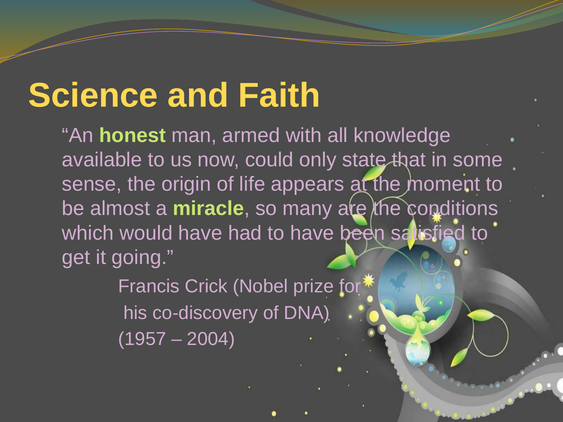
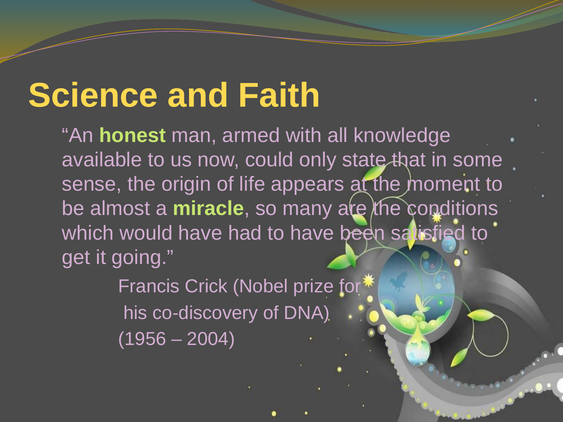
1957: 1957 -> 1956 (142, 339)
